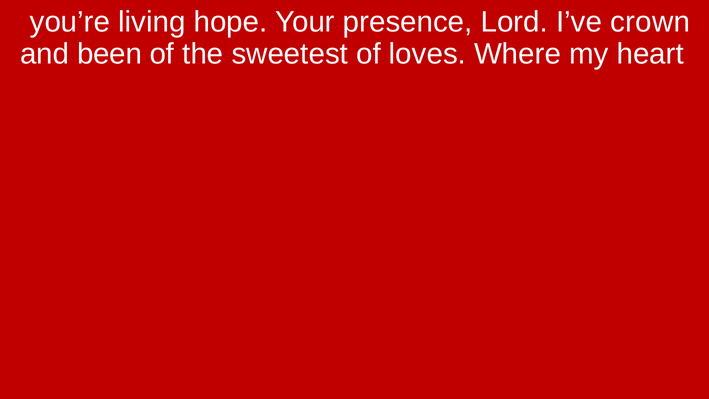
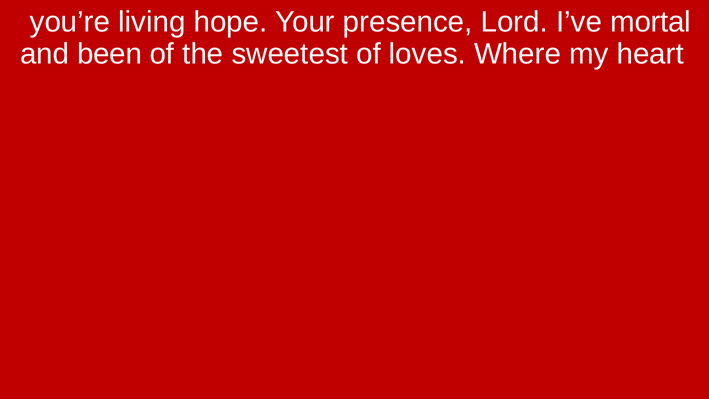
crown: crown -> mortal (650, 22)
